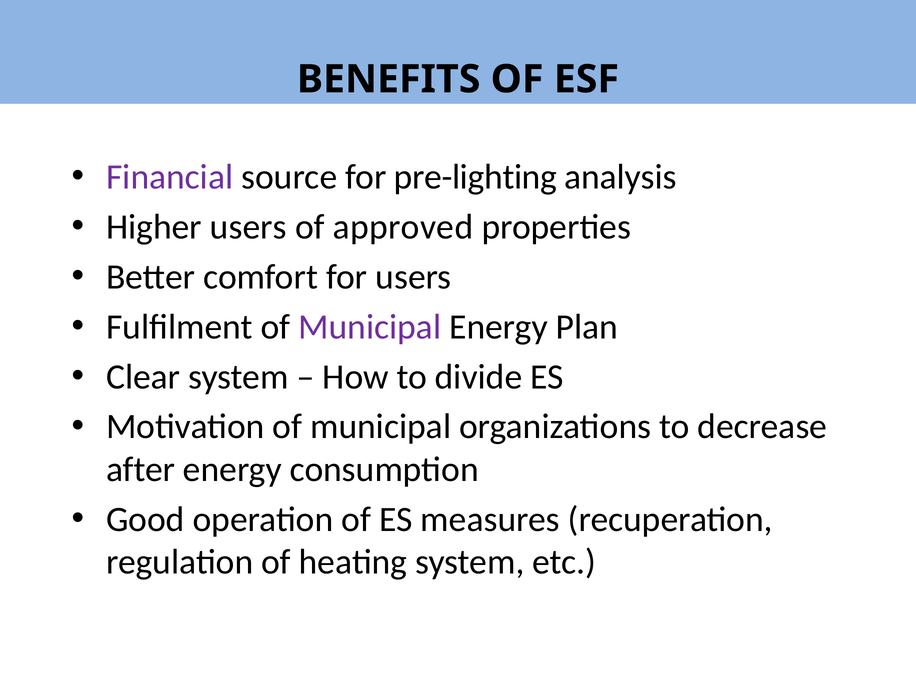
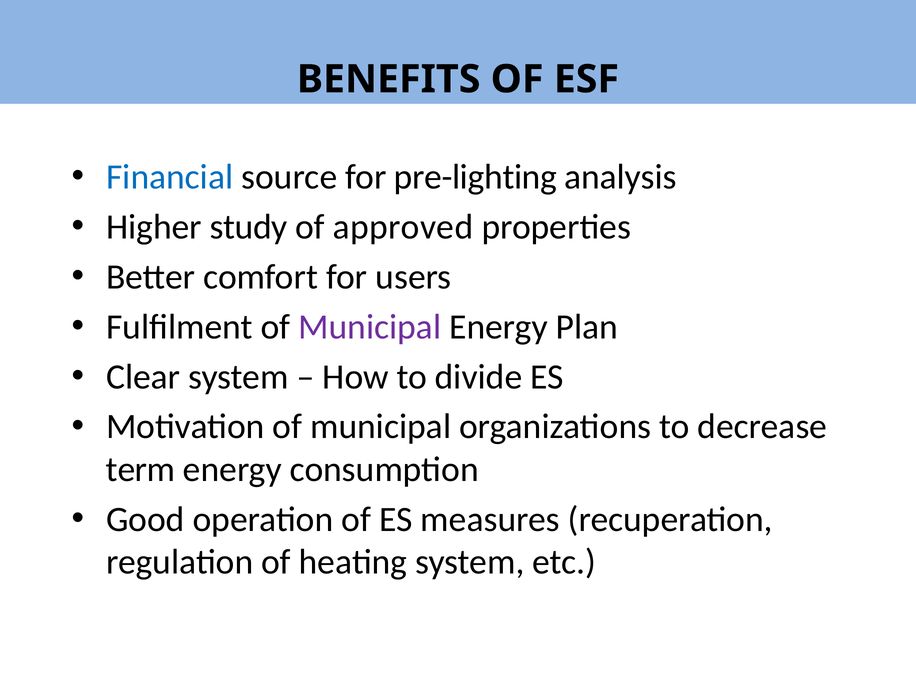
Financial colour: purple -> blue (170, 177)
Higher users: users -> study (249, 227)
after: after -> term (141, 470)
